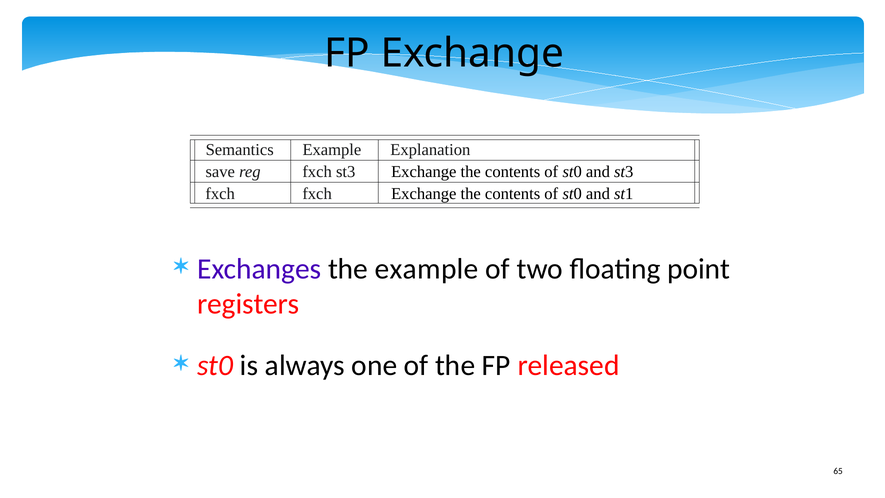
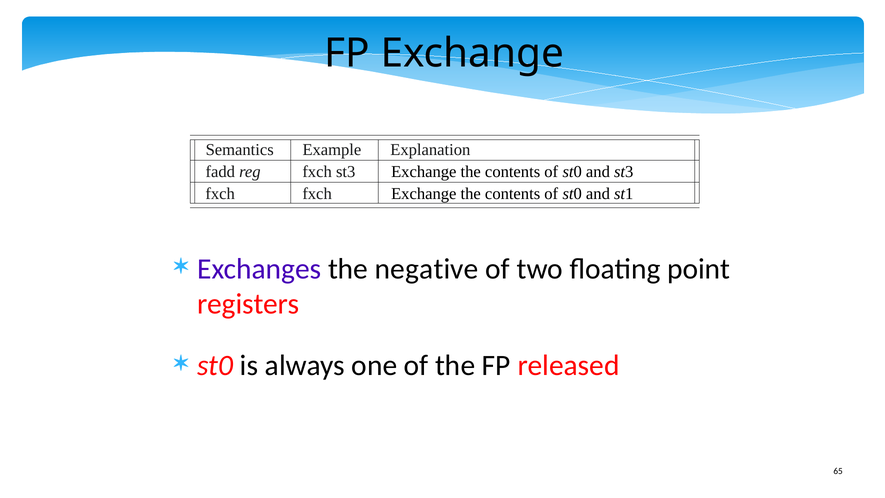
save: save -> fadd (220, 172)
the example: example -> negative (427, 269)
